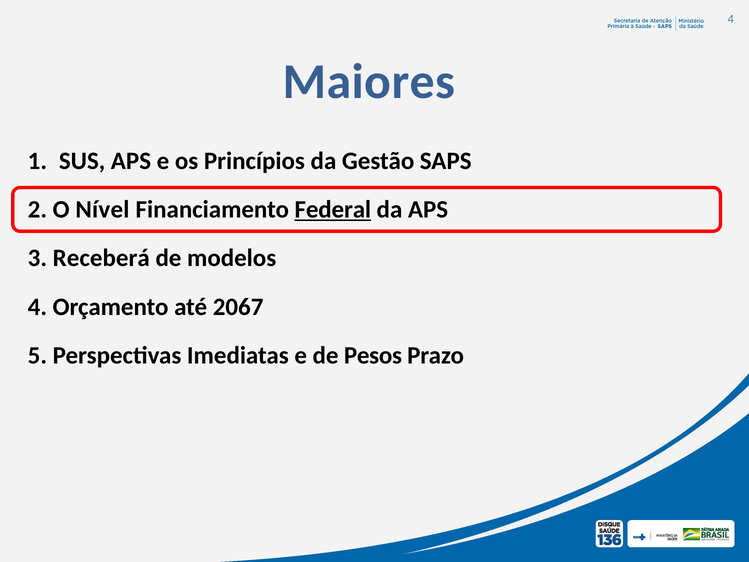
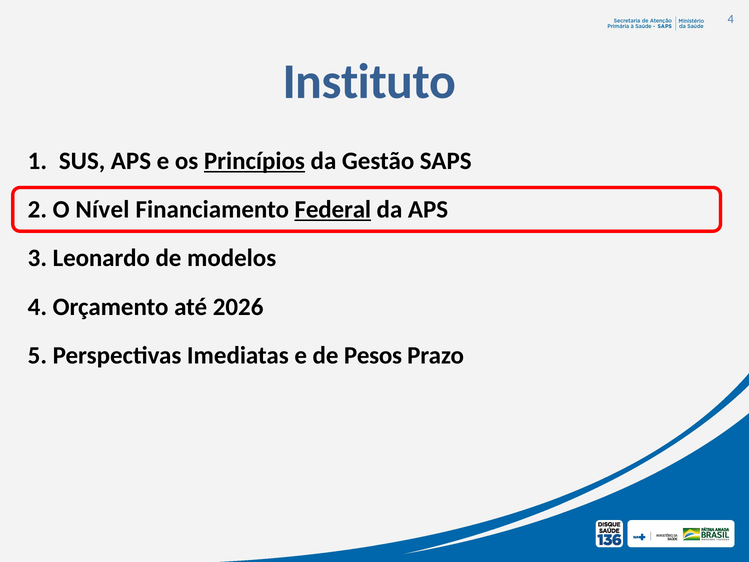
Maiores: Maiores -> Instituto (369, 82)
Princípios underline: none -> present (254, 161)
Receberá: Receberá -> Leonardo (101, 258)
2067: 2067 -> 2026 (238, 307)
